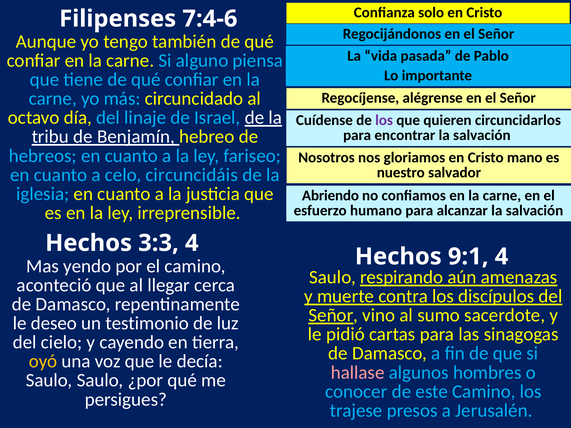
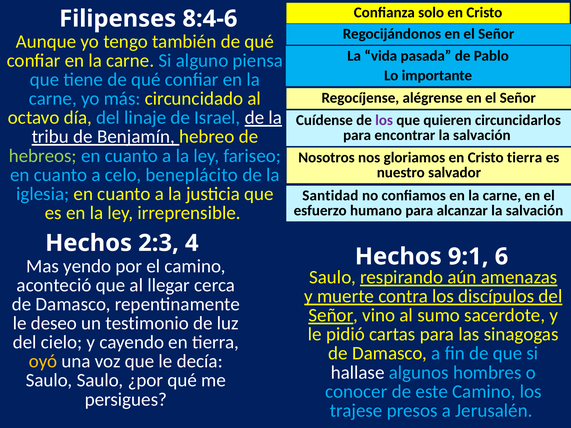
7:4-6: 7:4-6 -> 8:4-6 (210, 19)
hebreos colour: light blue -> light green (43, 156)
Cristo mano: mano -> tierra (525, 157)
circuncidáis: circuncidáis -> beneplácito (192, 175)
Abriendo: Abriendo -> Santidad (330, 196)
3:3: 3:3 -> 2:3 (158, 243)
4: 4 -> 6 (501, 257)
hallase colour: pink -> white (358, 373)
